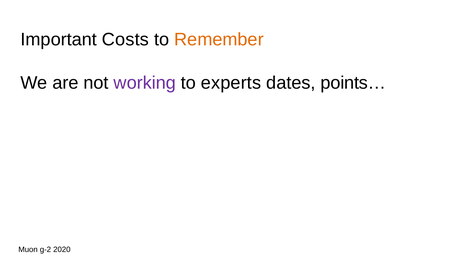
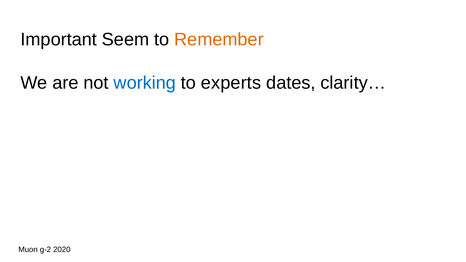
Costs: Costs -> Seem (126, 39)
working colour: purple -> blue (145, 83)
points…: points… -> clarity… (353, 83)
